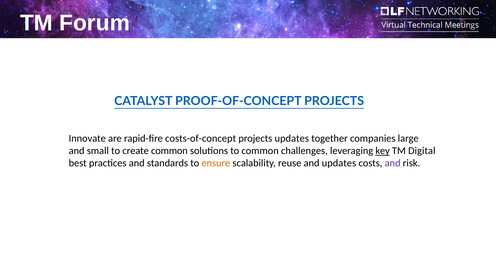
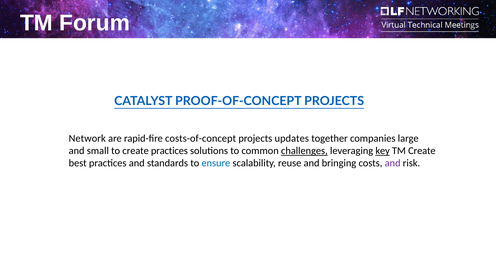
Innovate: Innovate -> Network (87, 138)
create common: common -> practices (169, 151)
challenges underline: none -> present (304, 151)
TM Digital: Digital -> Create (422, 151)
ensure colour: orange -> blue (216, 163)
and updates: updates -> bringing (339, 163)
